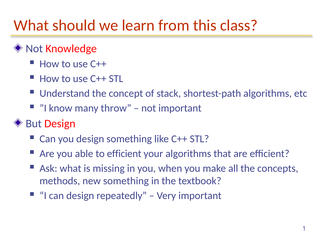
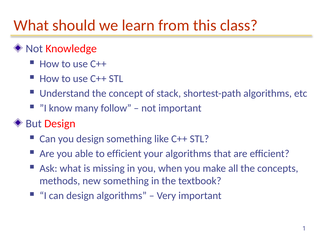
throw: throw -> follow (116, 108)
design repeatedly: repeatedly -> algorithms (122, 196)
